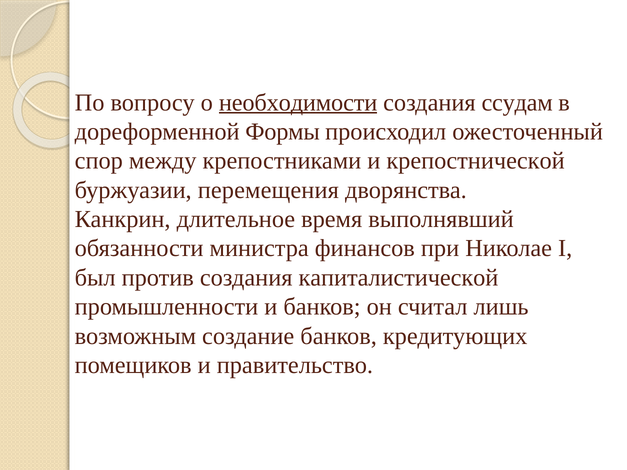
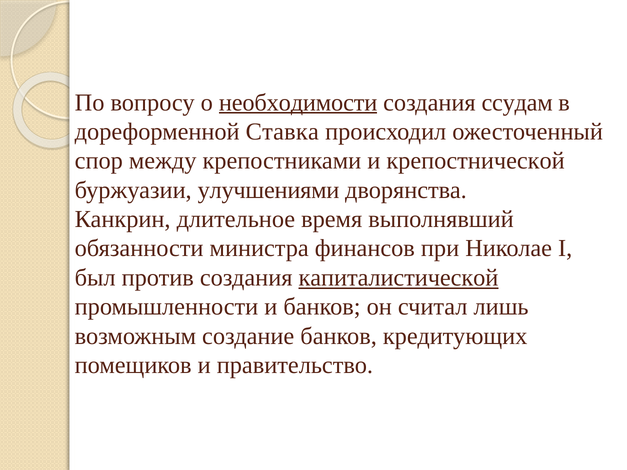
Формы: Формы -> Ставка (282, 132)
перемещения: перемещения -> улучшениями (269, 190)
капиталистической underline: none -> present (398, 278)
